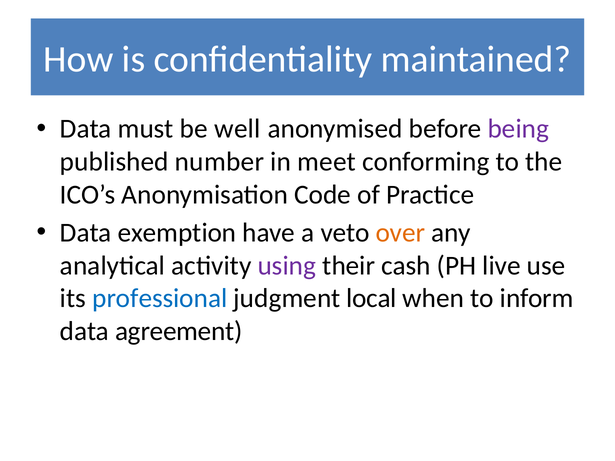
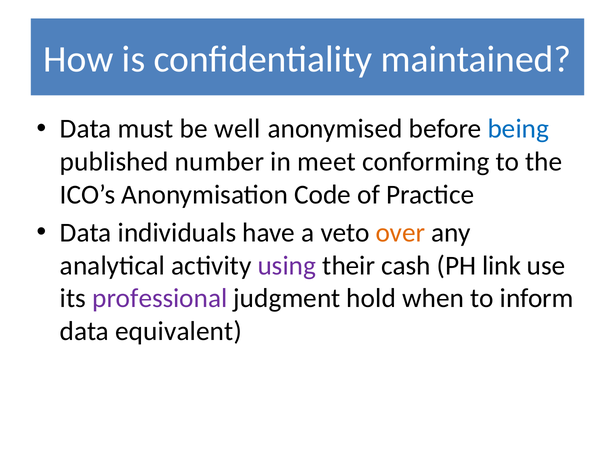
being colour: purple -> blue (518, 129)
exemption: exemption -> individuals (177, 233)
live: live -> link (502, 266)
professional colour: blue -> purple (160, 299)
local: local -> hold (371, 299)
agreement: agreement -> equivalent (179, 331)
